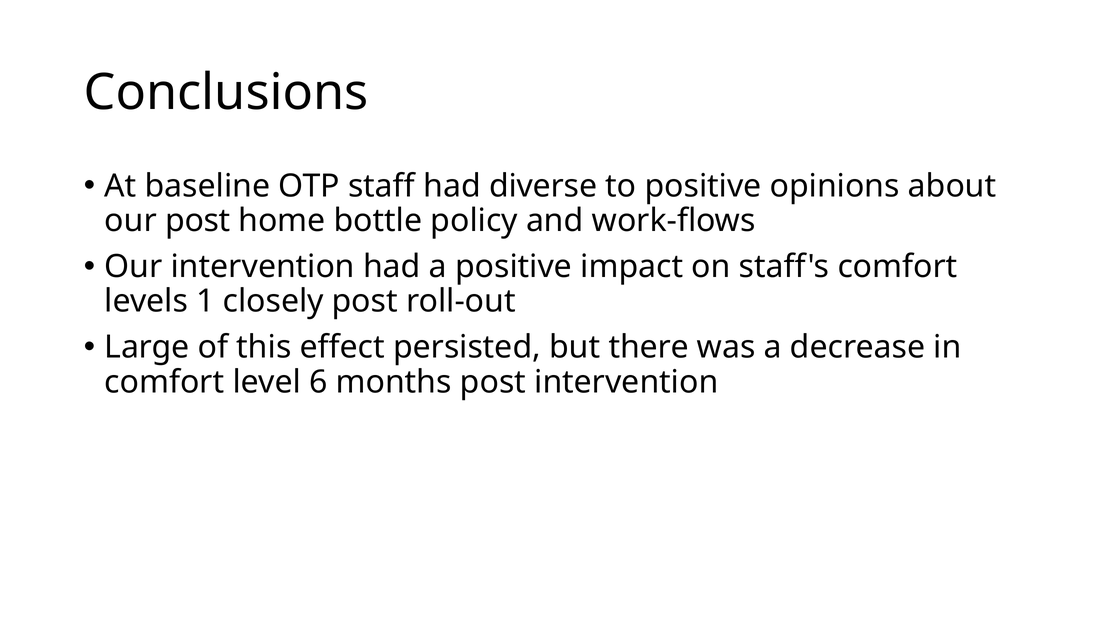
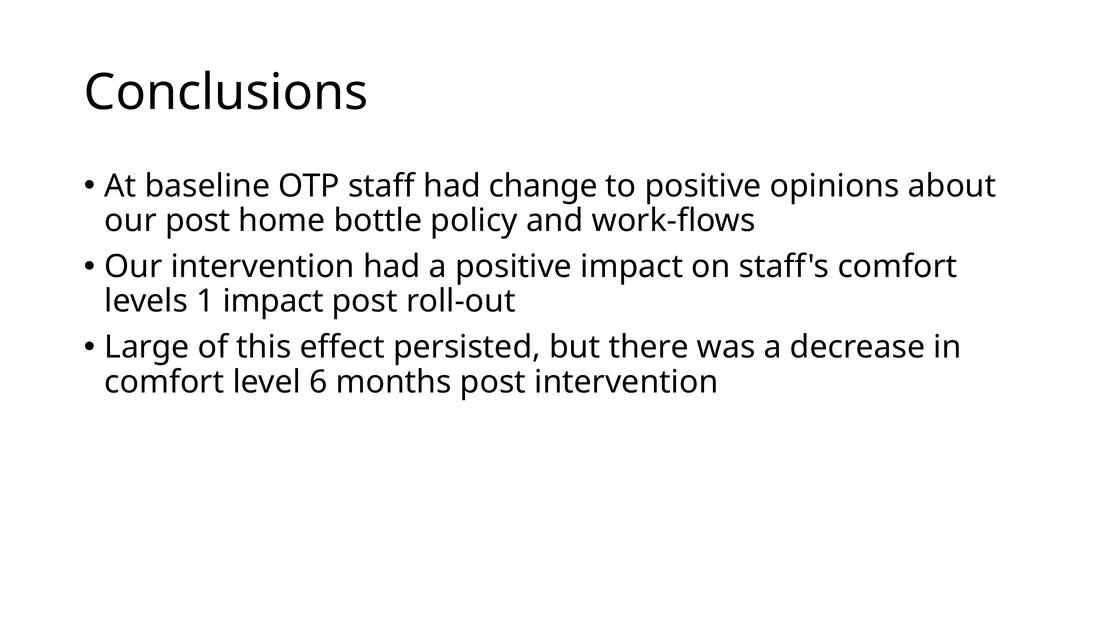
diverse: diverse -> change (543, 186)
1 closely: closely -> impact (273, 301)
